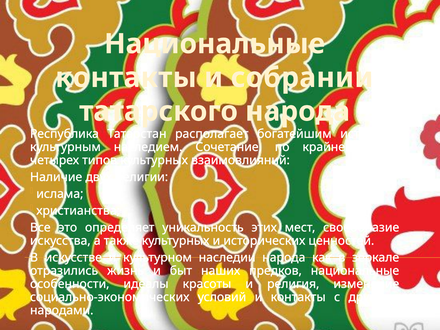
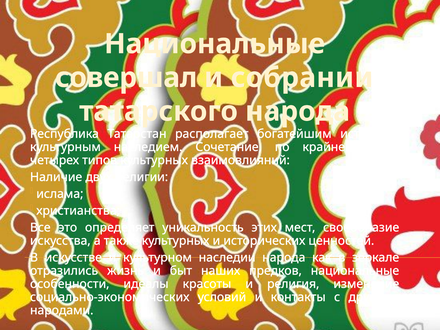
контакты: контакты -> совершал (126, 78)
